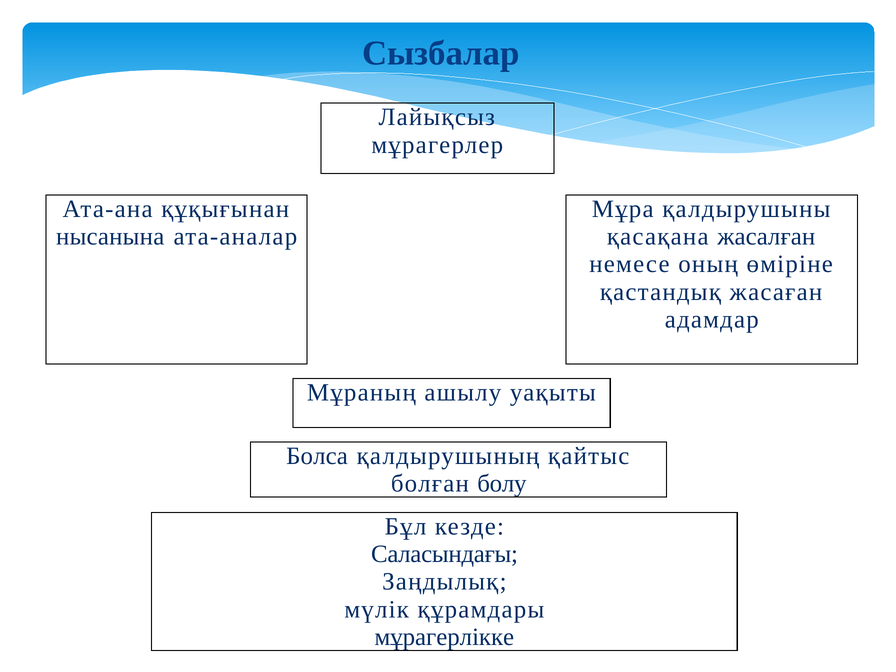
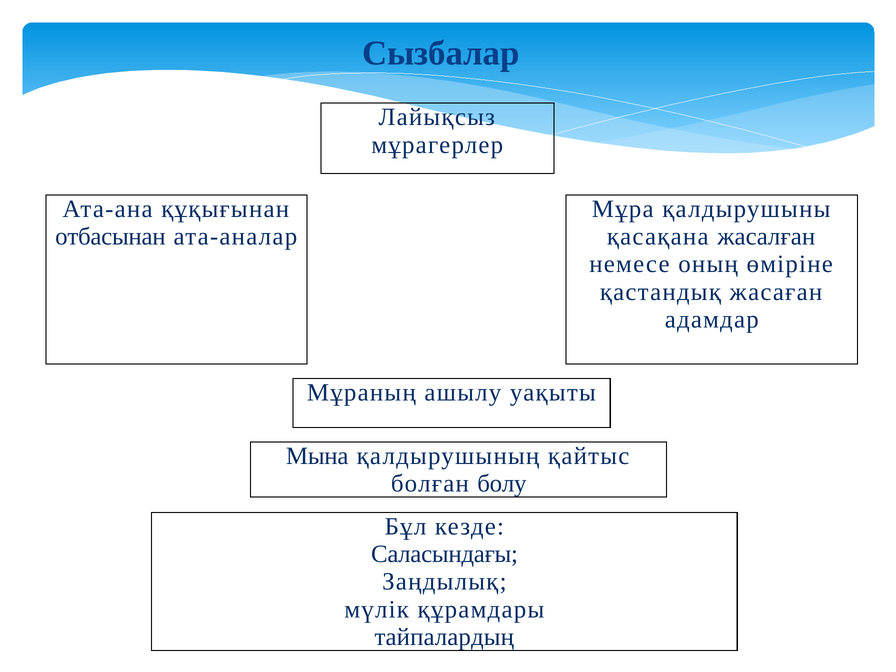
нысанына: нысанына -> отбасынан (110, 237)
Болса: Болса -> Мына (317, 456)
мұрагерлікке: мұрагерлікке -> тайпалардың (444, 637)
